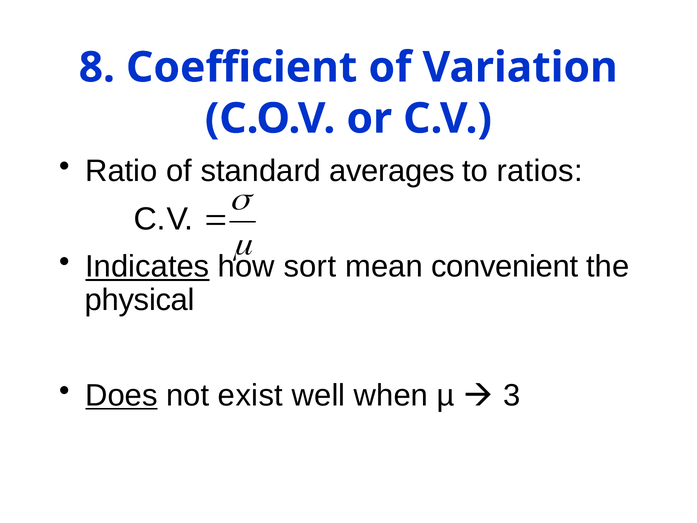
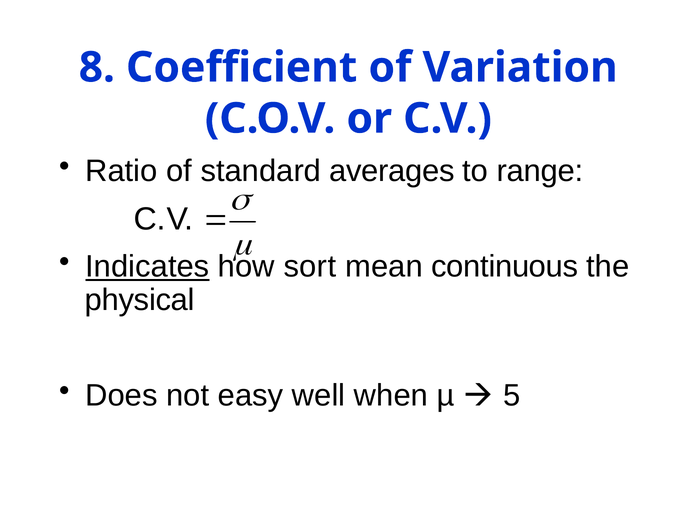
ratios: ratios -> range (540, 171)
convenient: convenient -> continuous (505, 266)
Does underline: present -> none (121, 395)
exist: exist -> easy (251, 395)
3: 3 -> 5 (512, 395)
